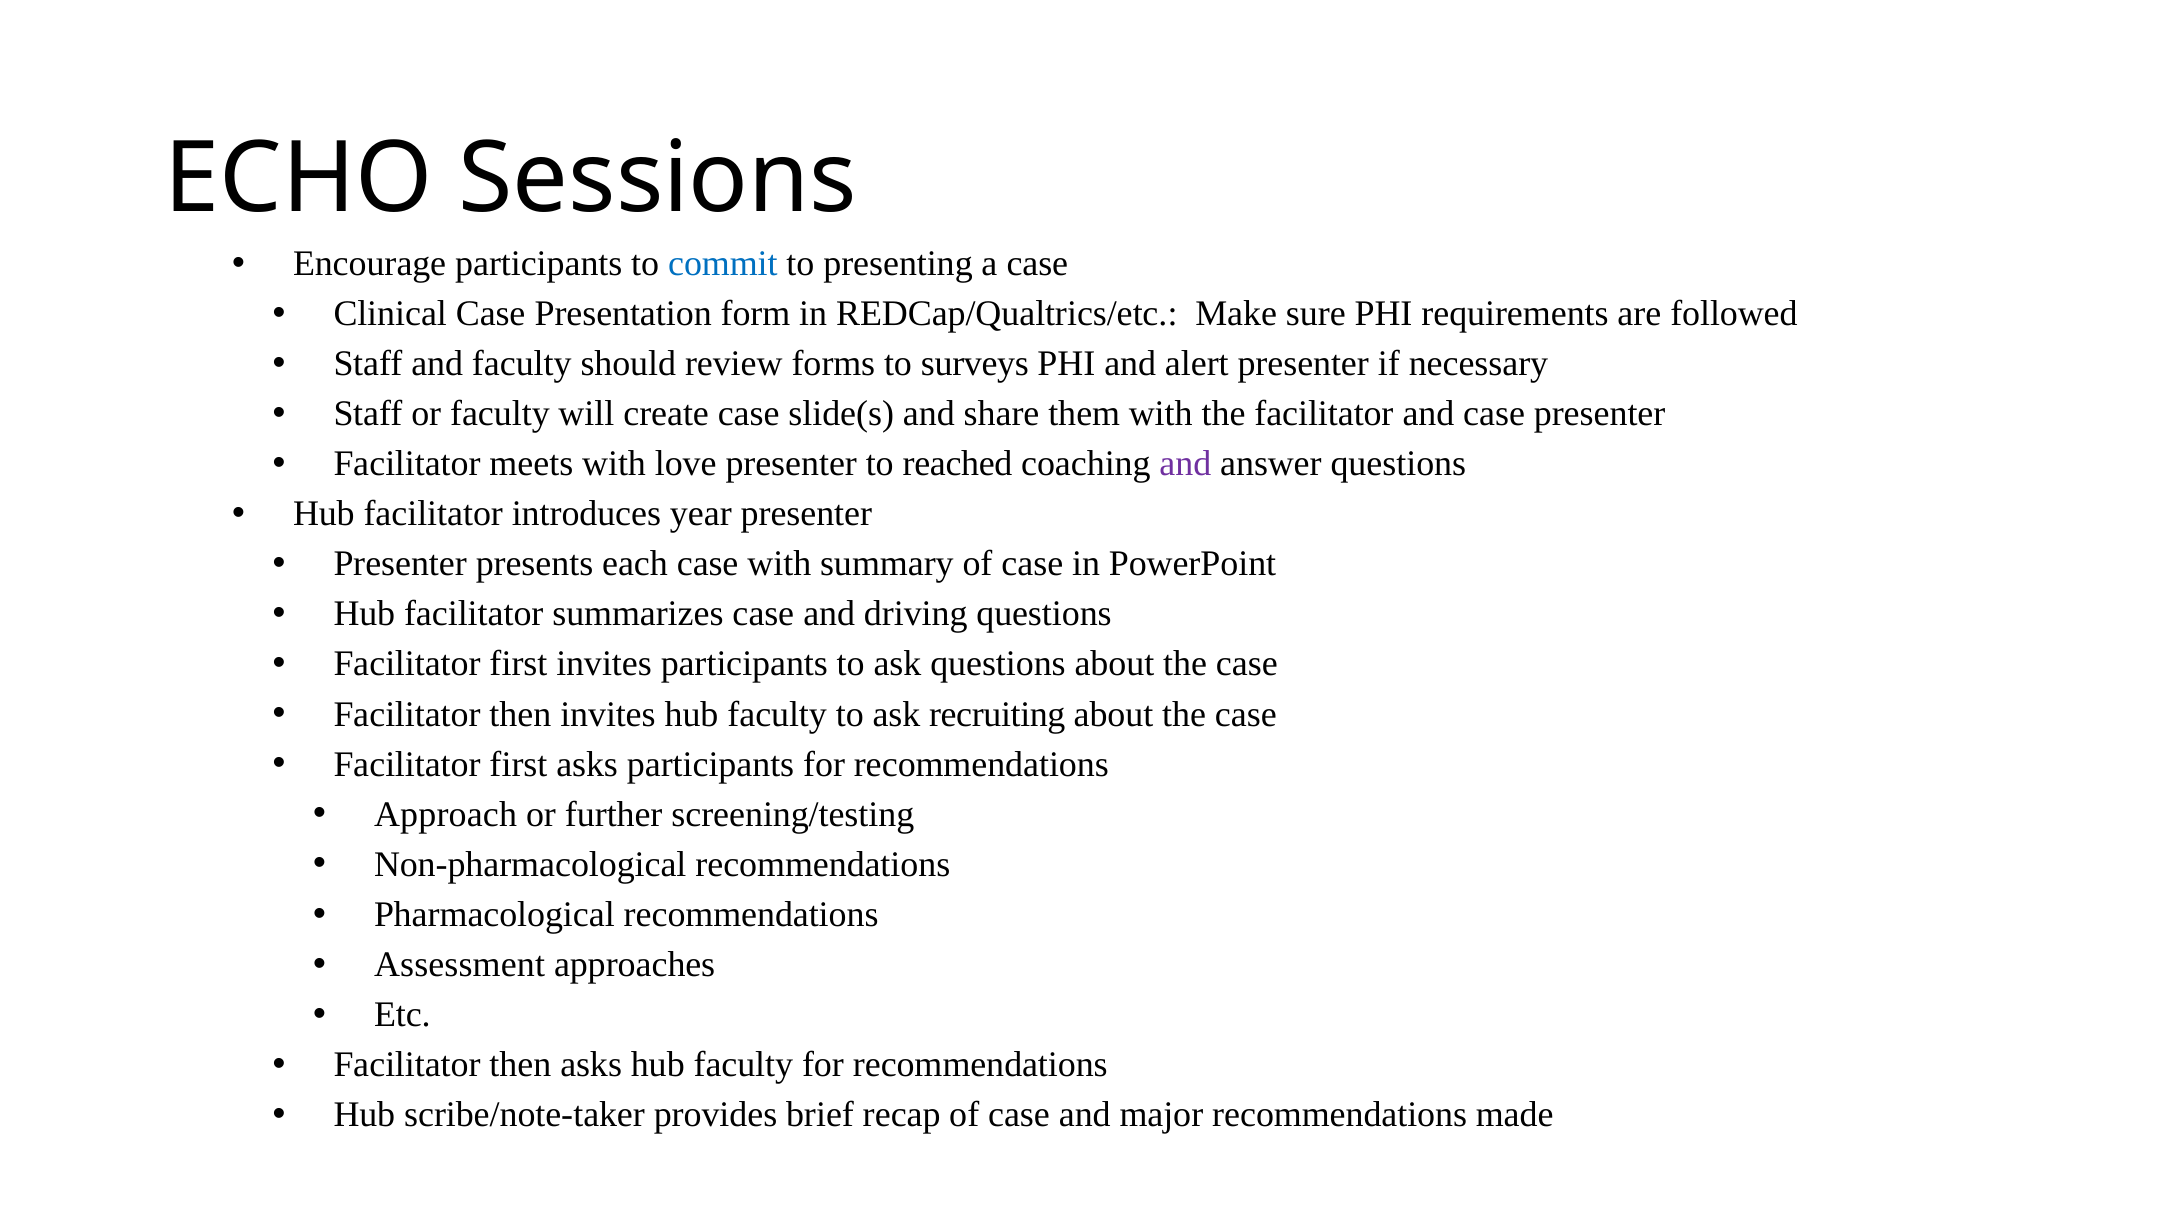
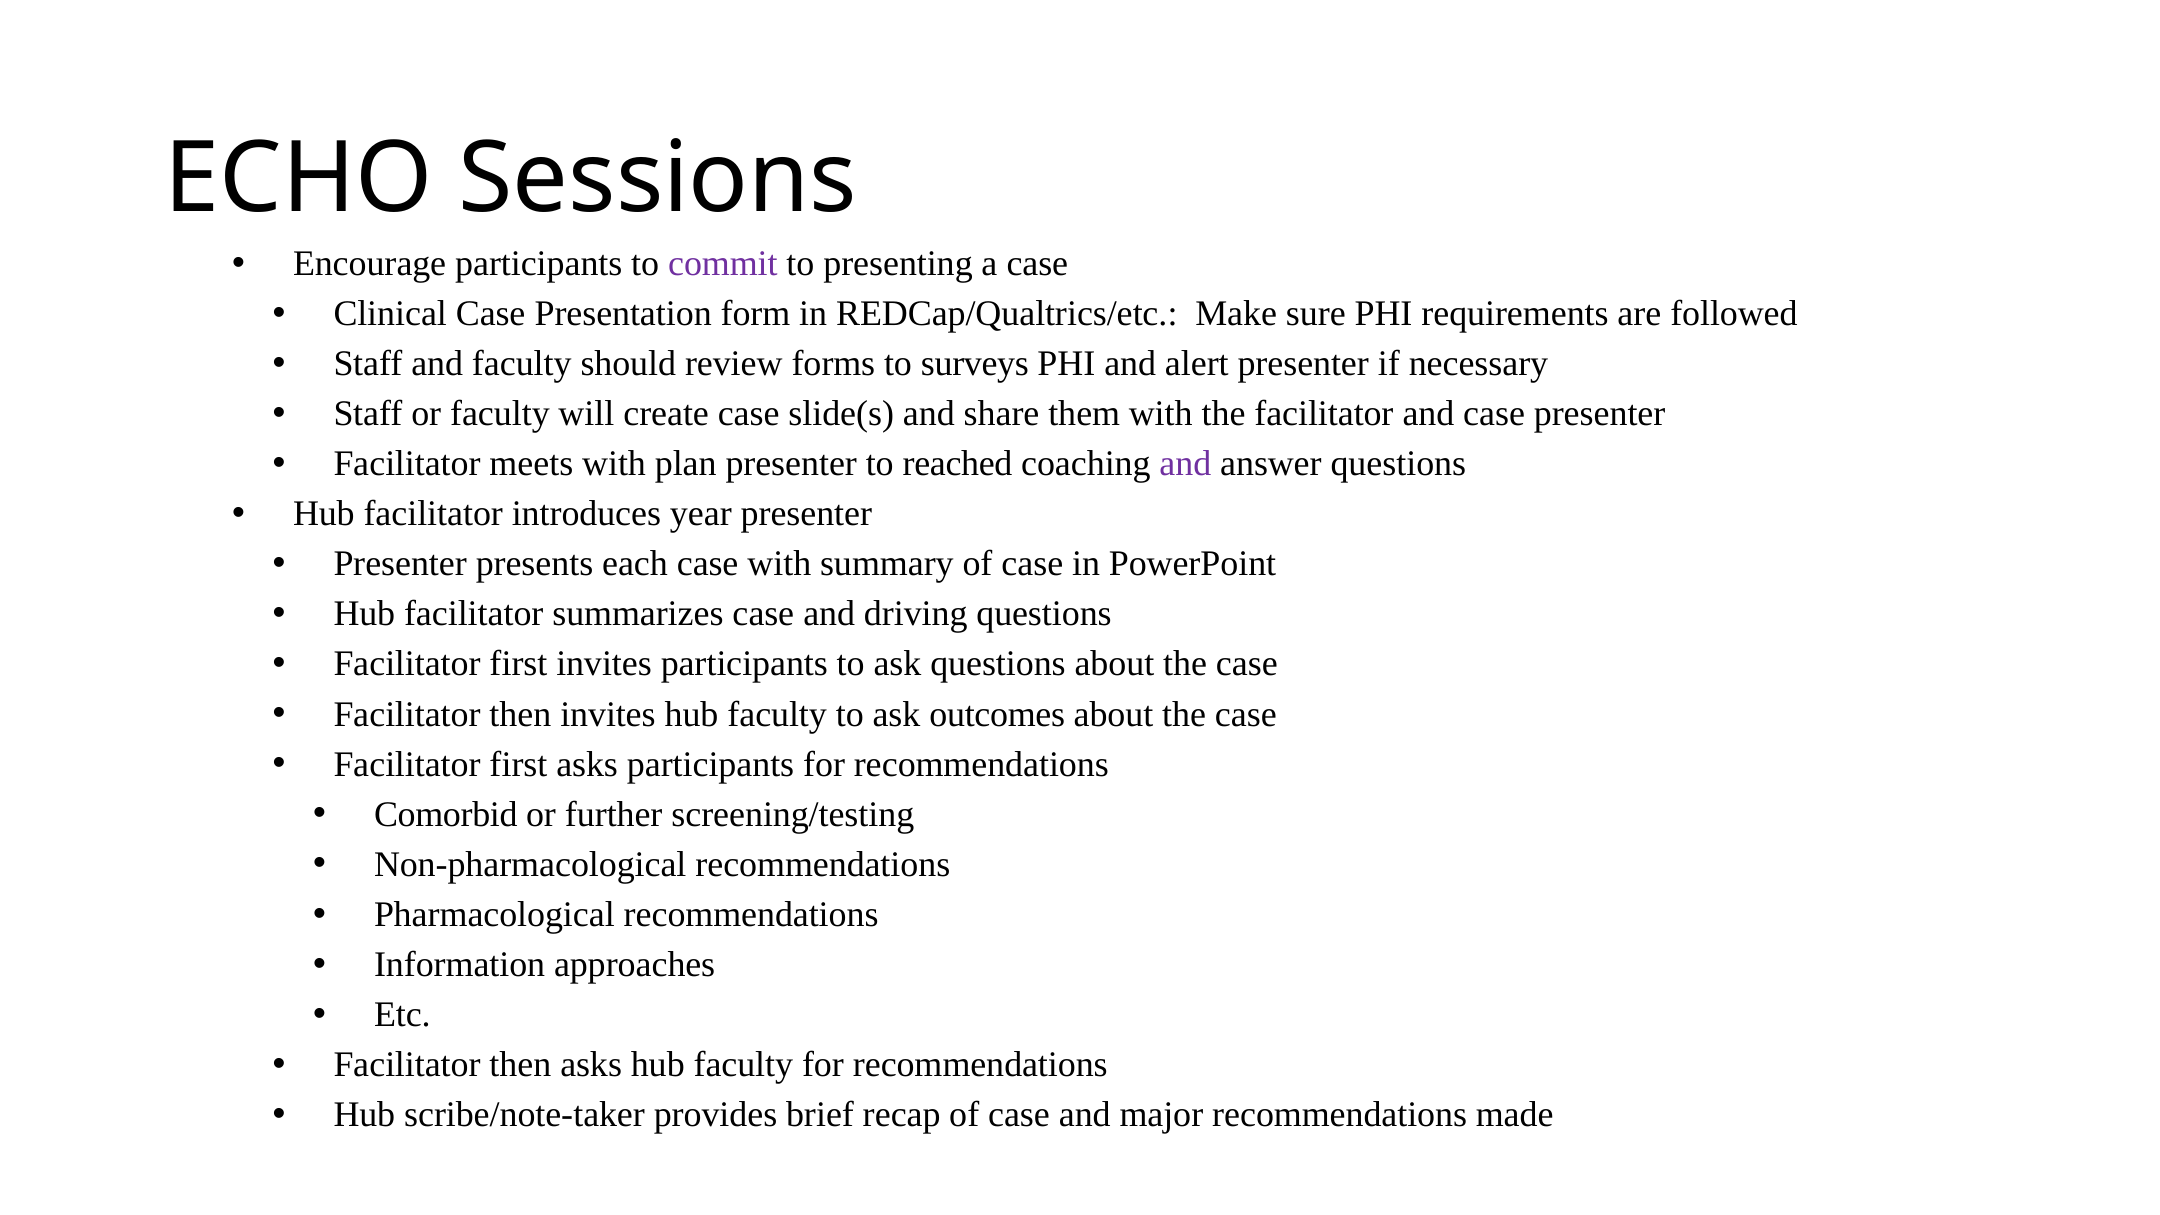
commit colour: blue -> purple (723, 264)
love: love -> plan (686, 464)
recruiting: recruiting -> outcomes (997, 714)
Approach: Approach -> Comorbid (446, 814)
Assessment: Assessment -> Information (460, 964)
